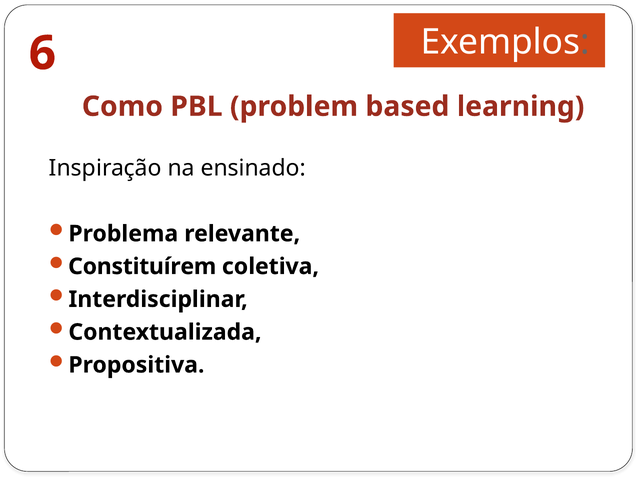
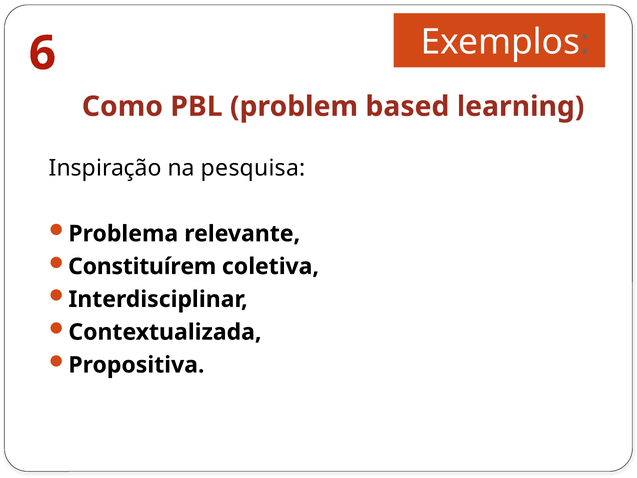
ensinado: ensinado -> pesquisa (253, 168)
